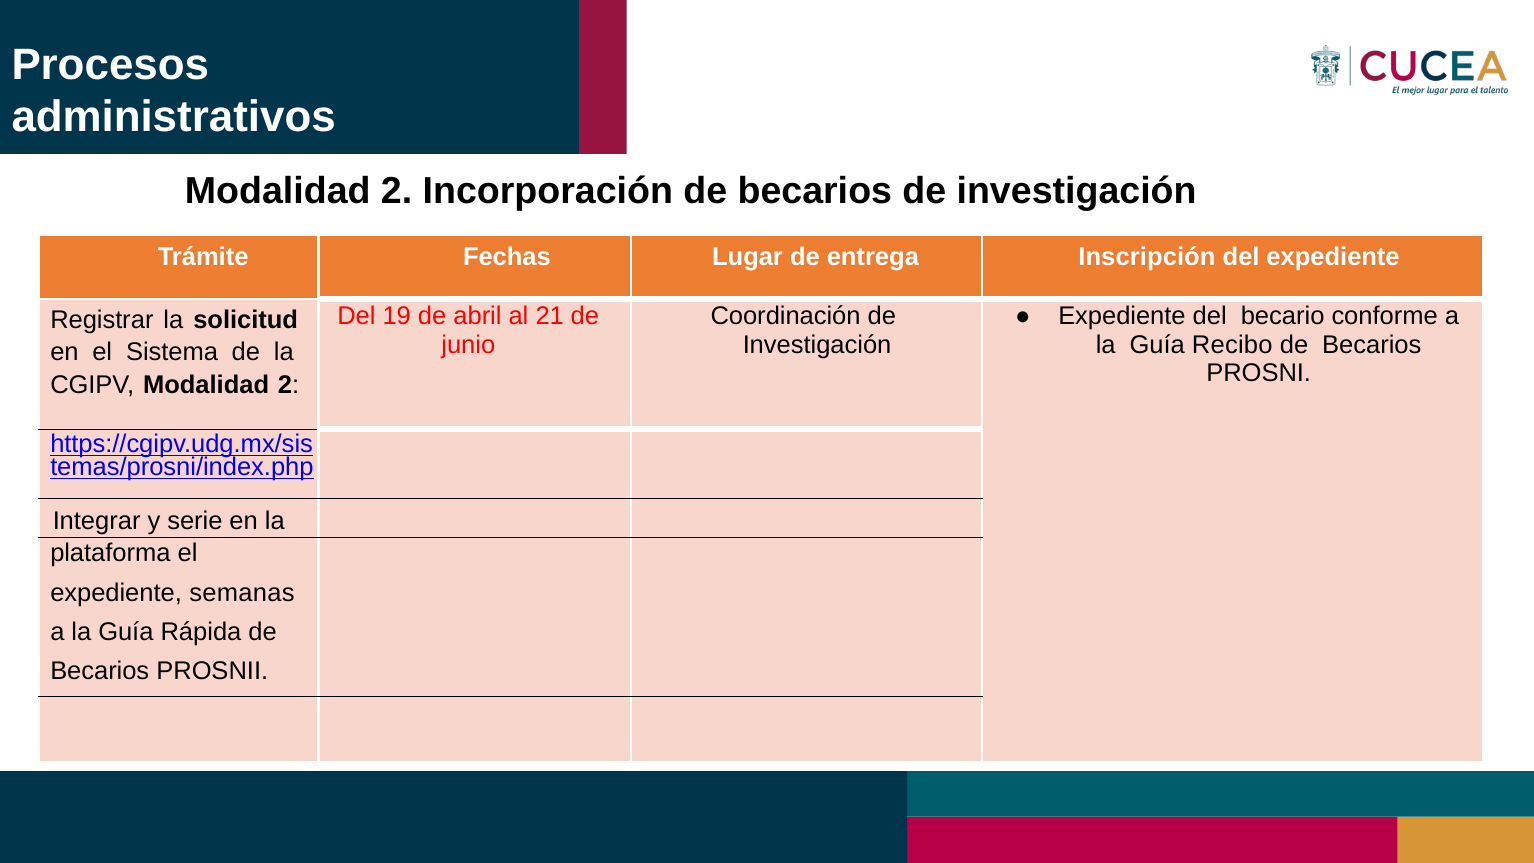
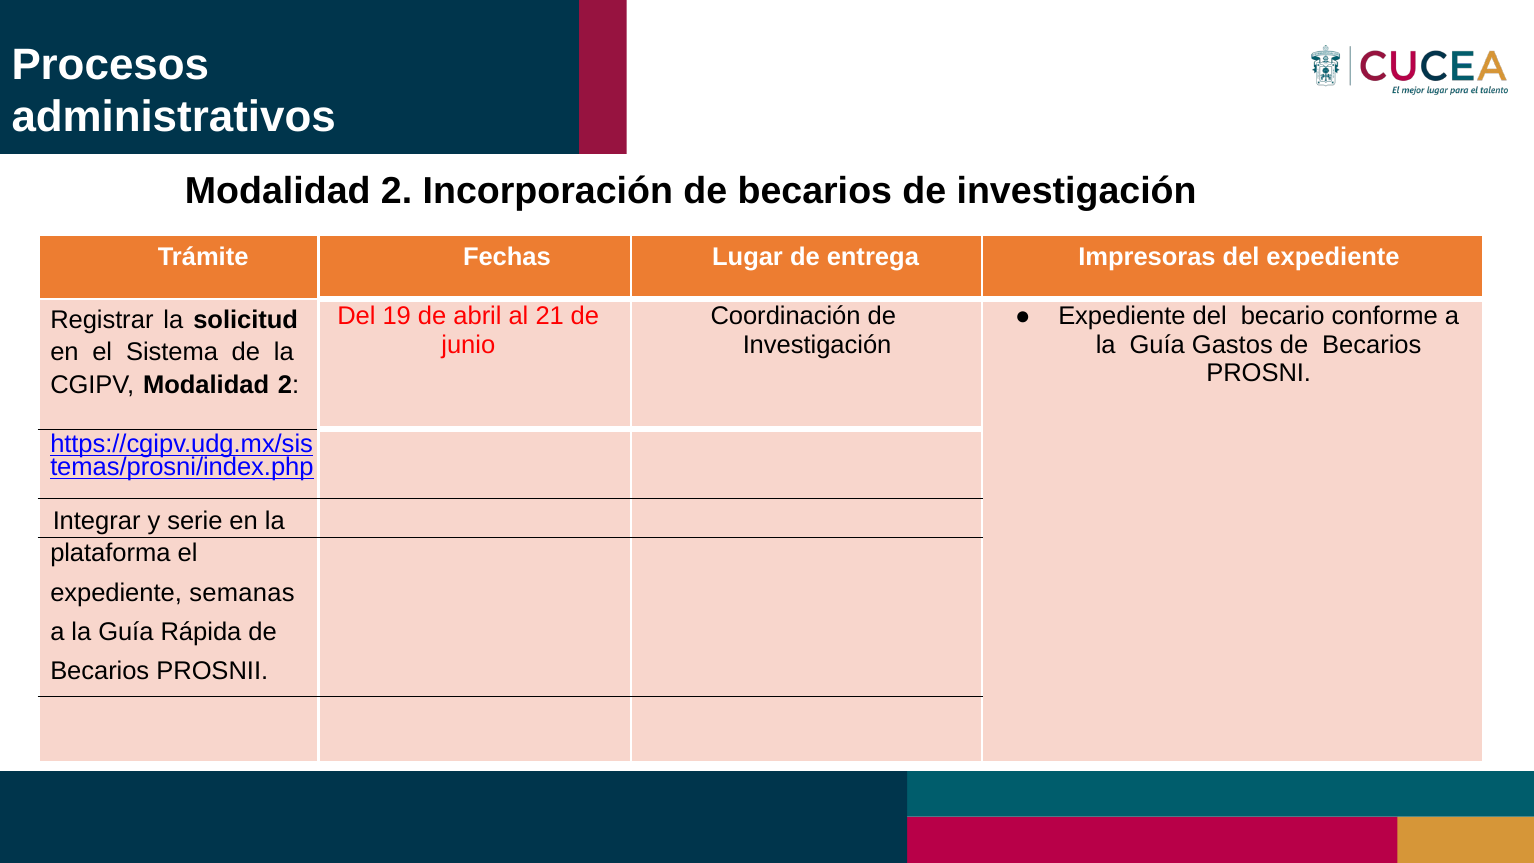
Inscripción: Inscripción -> Impresoras (1147, 257)
Recibo: Recibo -> Gastos (1232, 345)
